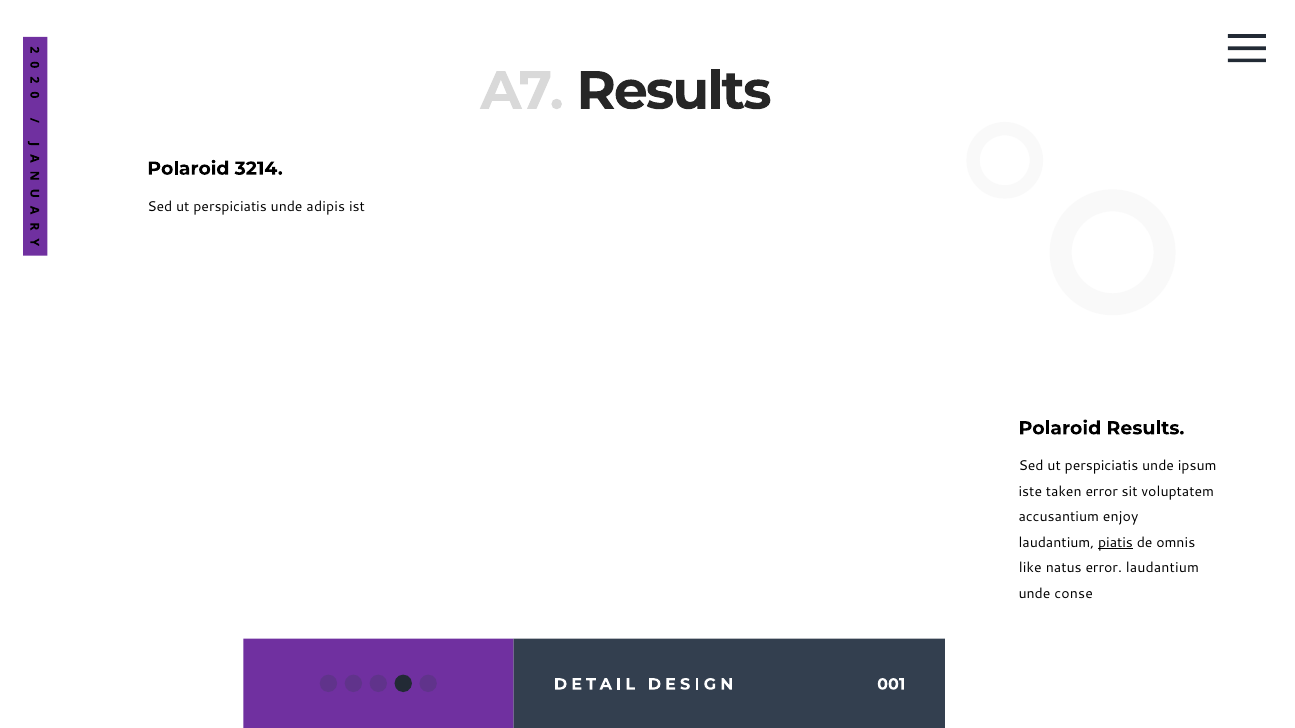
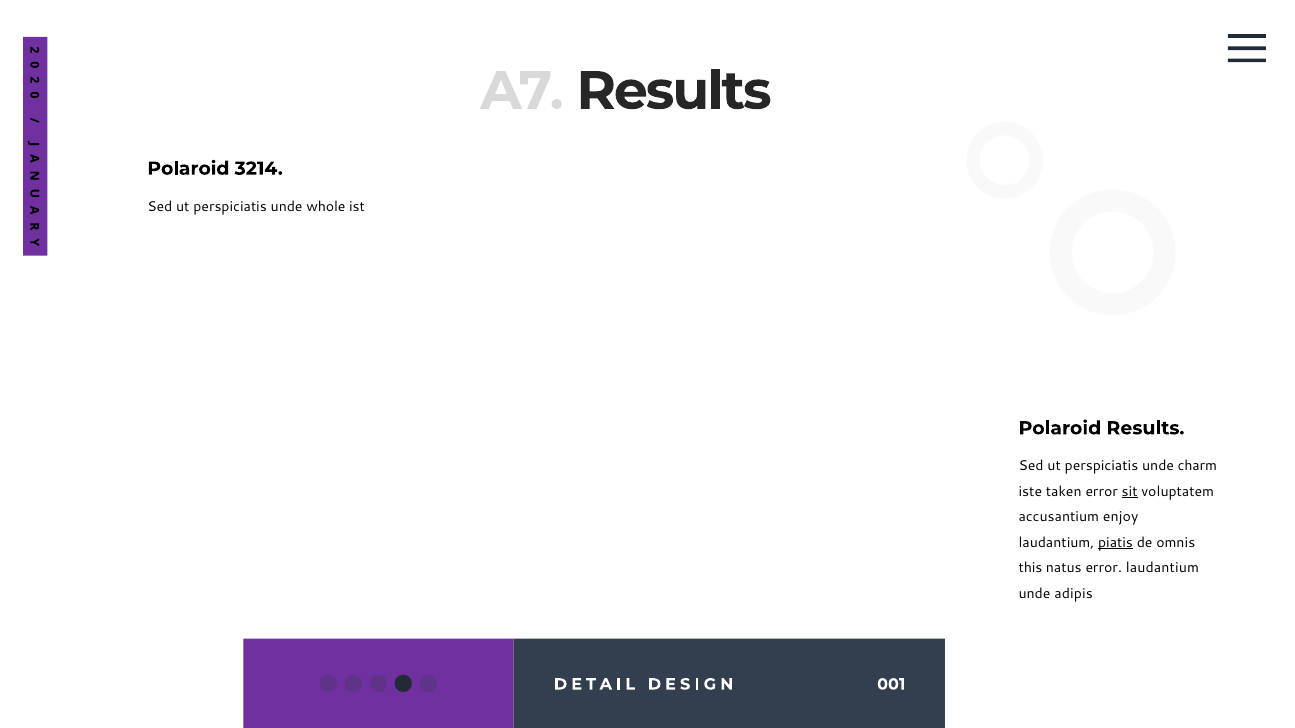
adipis: adipis -> whole (326, 207)
ipsum: ipsum -> charm (1197, 466)
sit underline: none -> present (1130, 492)
like: like -> this (1030, 568)
conse: conse -> adipis (1074, 594)
